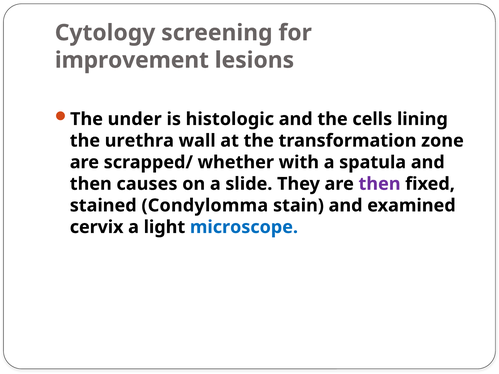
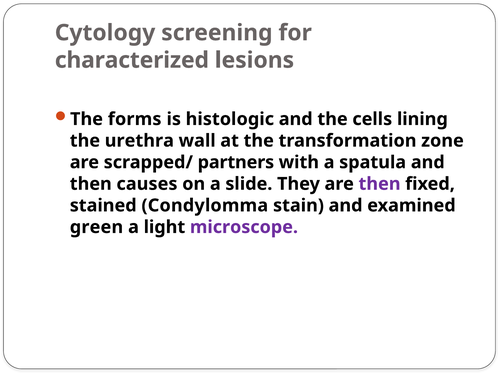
improvement: improvement -> characterized (132, 60)
under: under -> forms (135, 119)
whether: whether -> partners (236, 162)
cervix: cervix -> green (96, 227)
microscope colour: blue -> purple (244, 227)
